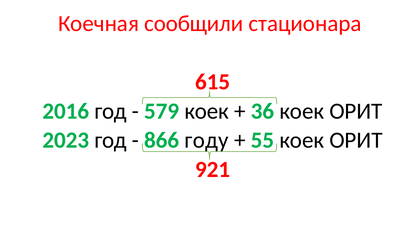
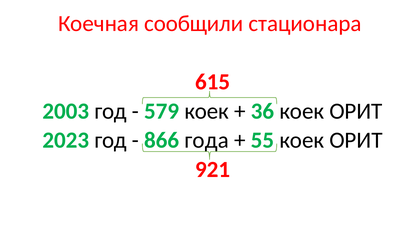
2016: 2016 -> 2003 (66, 111)
году: году -> года (207, 140)
